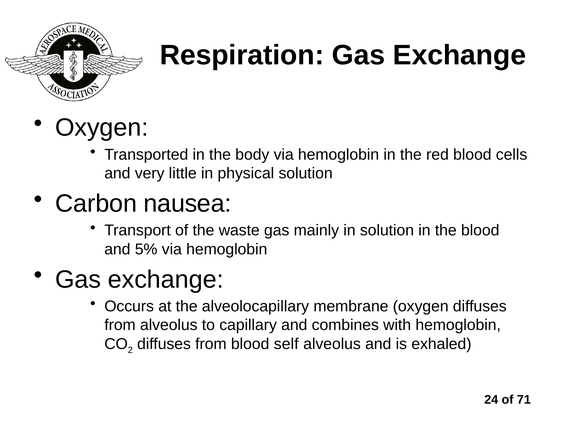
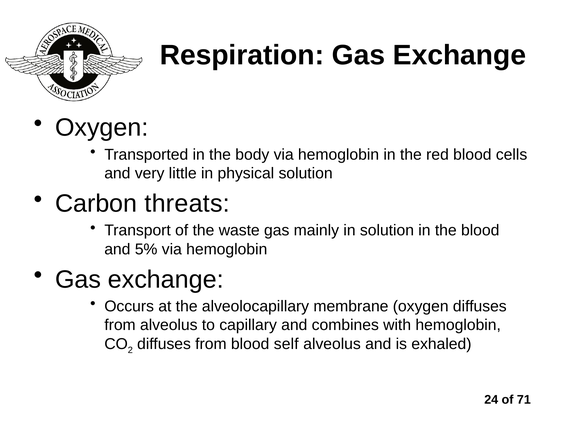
nausea: nausea -> threats (187, 204)
